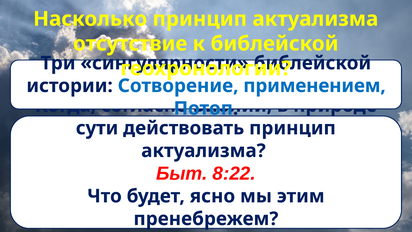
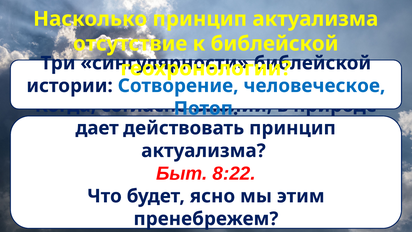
применением: применением -> человеческое (314, 86)
сути: сути -> дает (97, 128)
